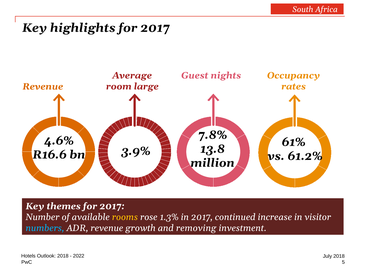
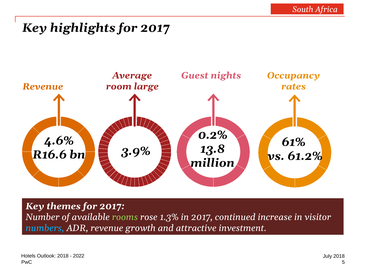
7.8%: 7.8% -> 0.2% (213, 135)
rooms colour: yellow -> light green (125, 218)
removing: removing -> attractive (196, 229)
